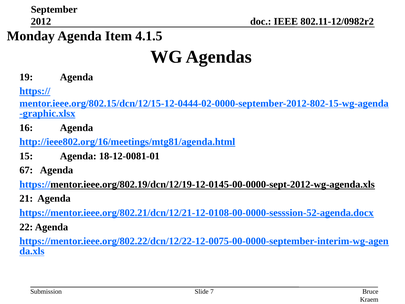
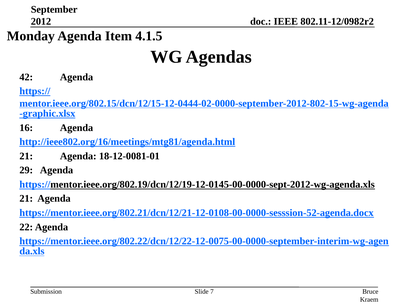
19: 19 -> 42 (26, 77)
15: 15 -> 21 (26, 156)
67: 67 -> 29 (26, 170)
